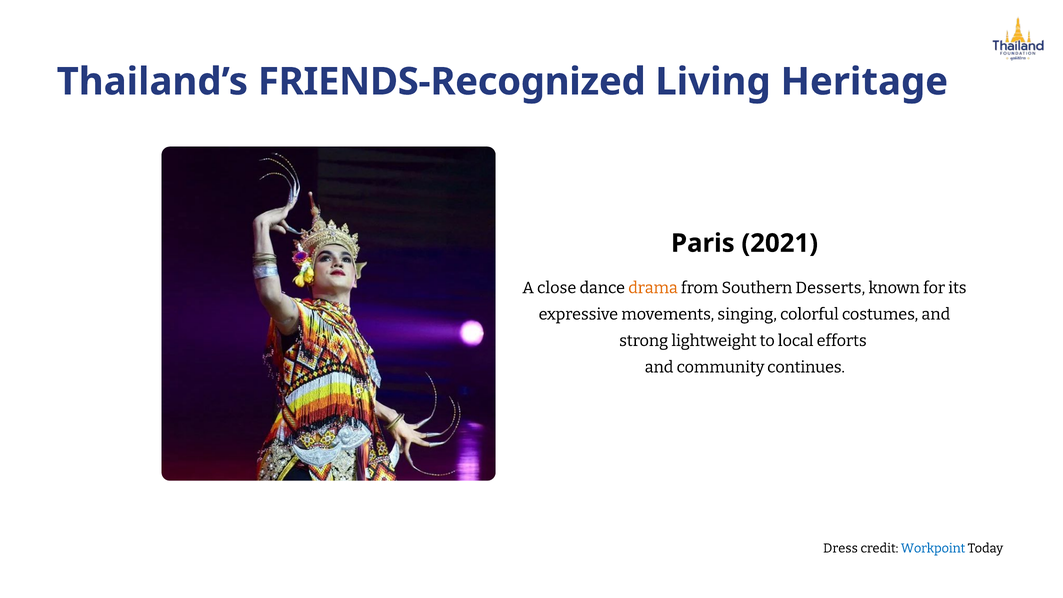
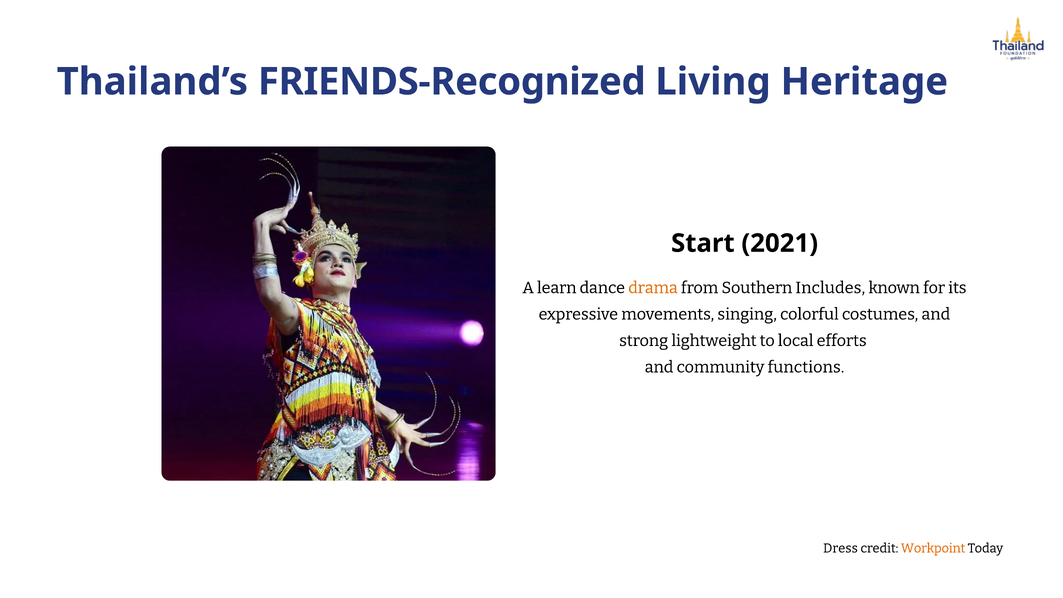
Paris: Paris -> Start (703, 243)
close: close -> learn (557, 288)
Desserts: Desserts -> Includes (830, 288)
continues: continues -> functions (806, 367)
Workpoint colour: blue -> orange (933, 548)
